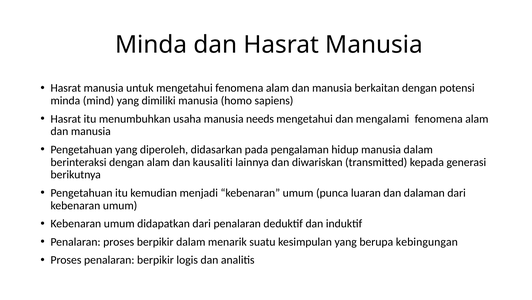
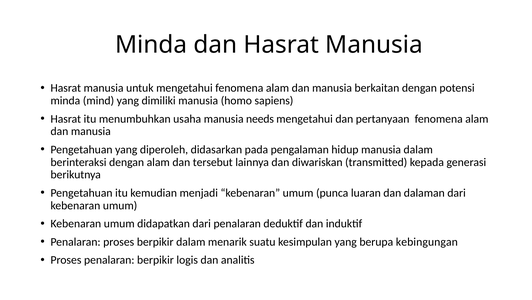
mengalami: mengalami -> pertanyaan (383, 119)
kausaliti: kausaliti -> tersebut (213, 162)
